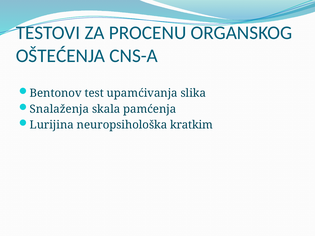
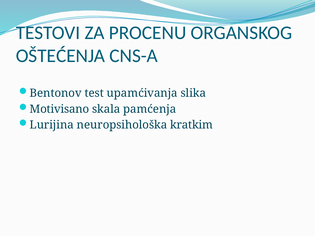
Snalaženja: Snalaženja -> Motivisano (59, 109)
